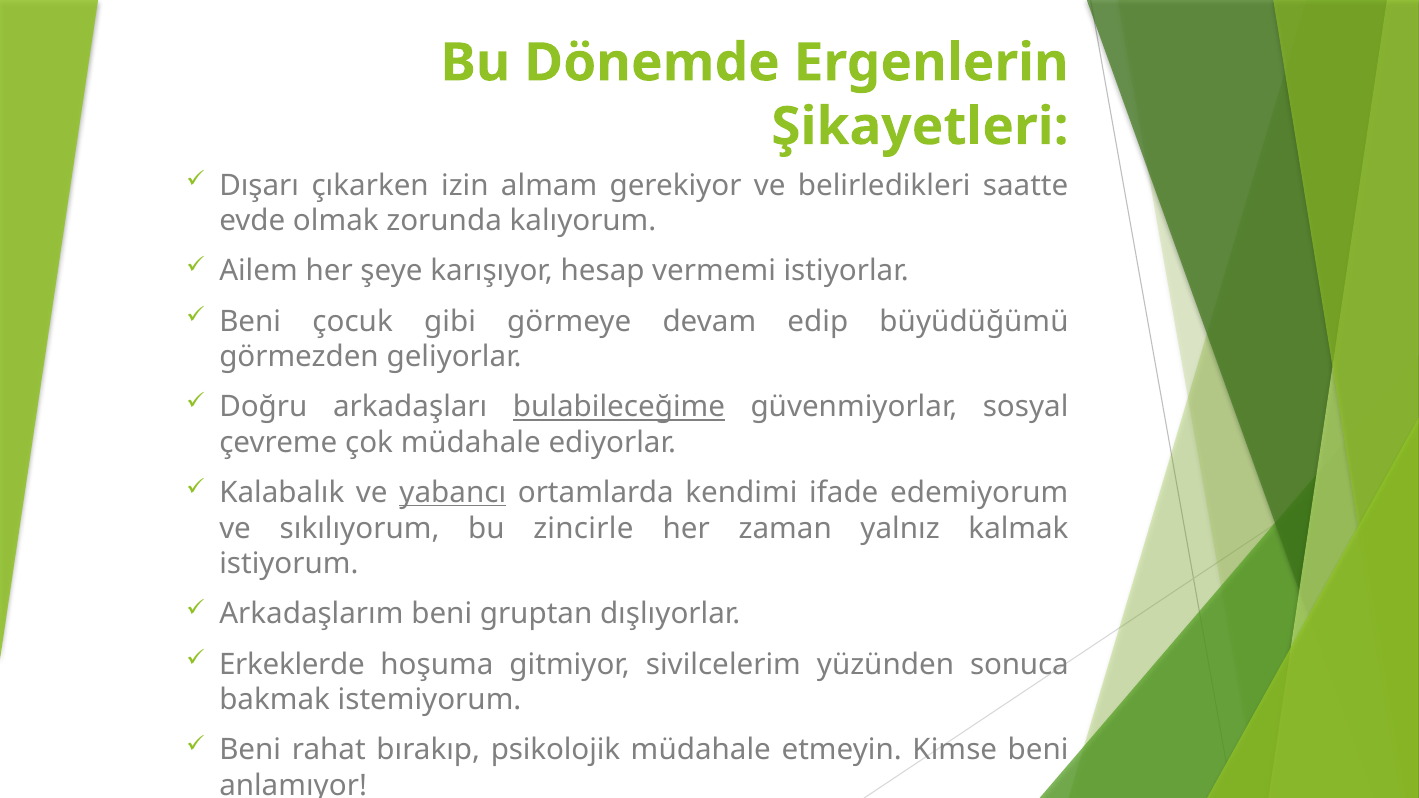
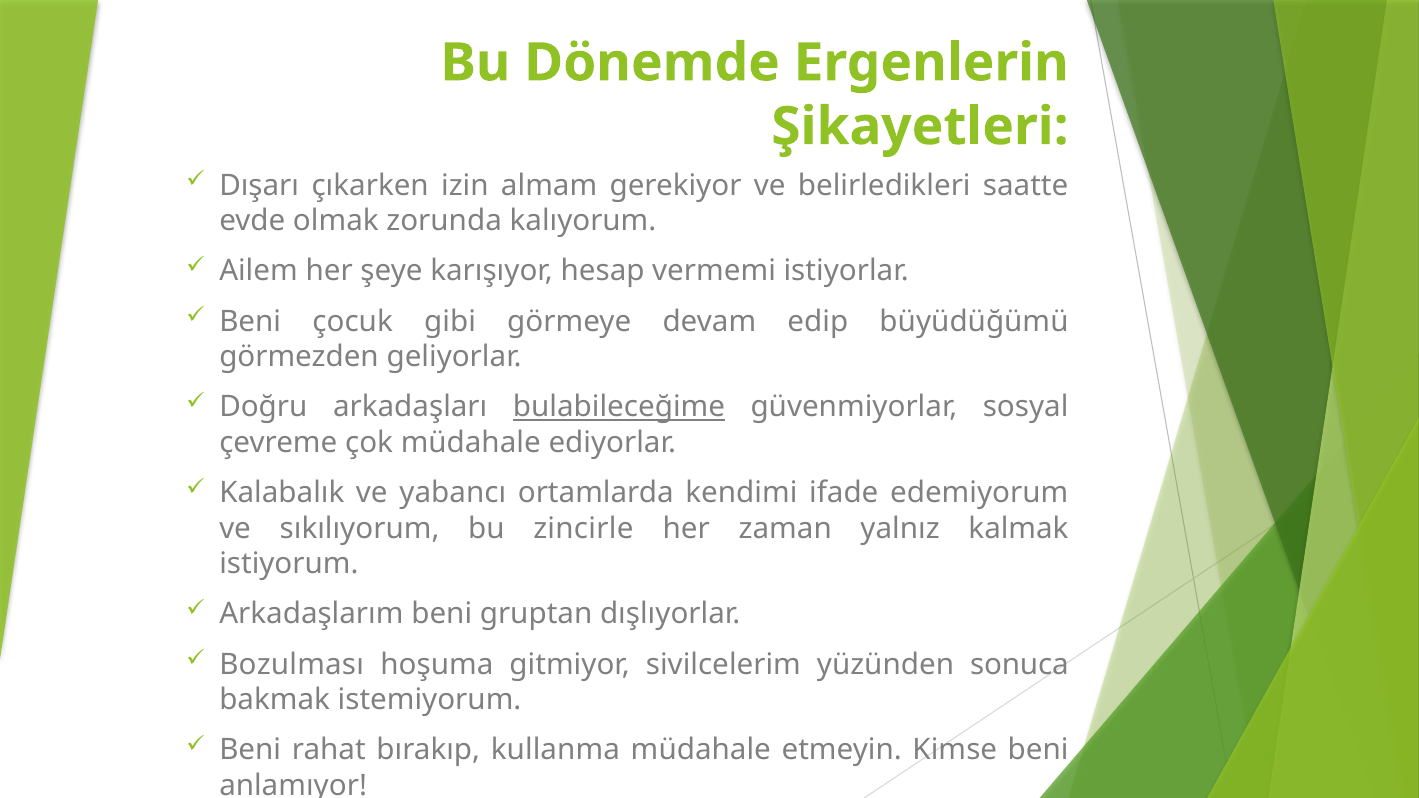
yabancı underline: present -> none (453, 493)
Erkeklerde: Erkeklerde -> Bozulması (292, 665)
psikolojik: psikolojik -> kullanma (555, 750)
